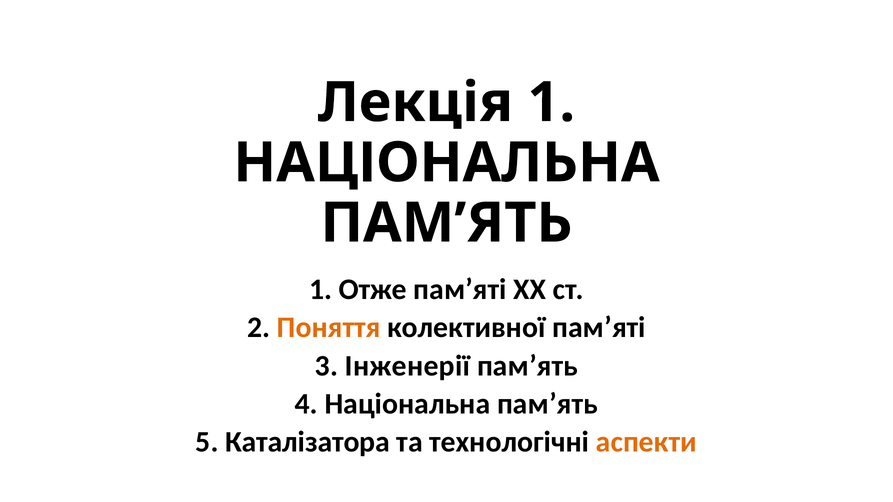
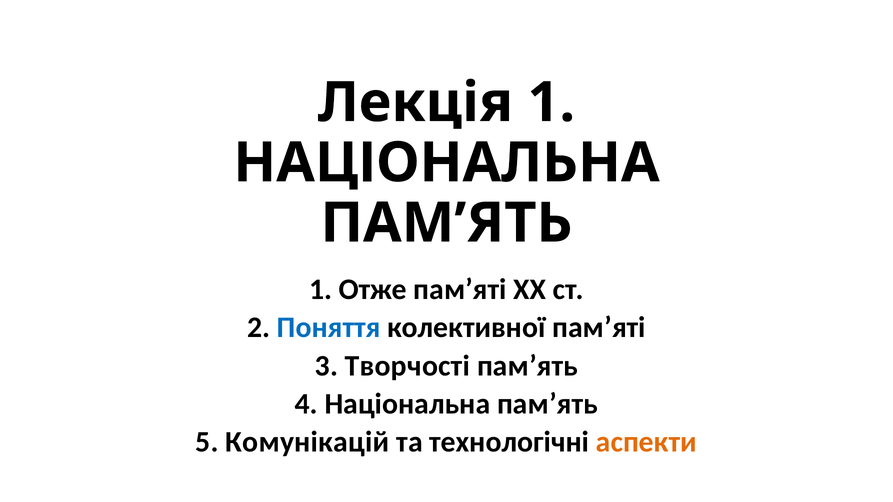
Поняття colour: orange -> blue (329, 328)
Інженерії: Інженерії -> Творчості (407, 366)
Каталізатора: Каталізатора -> Комунікацій (307, 442)
